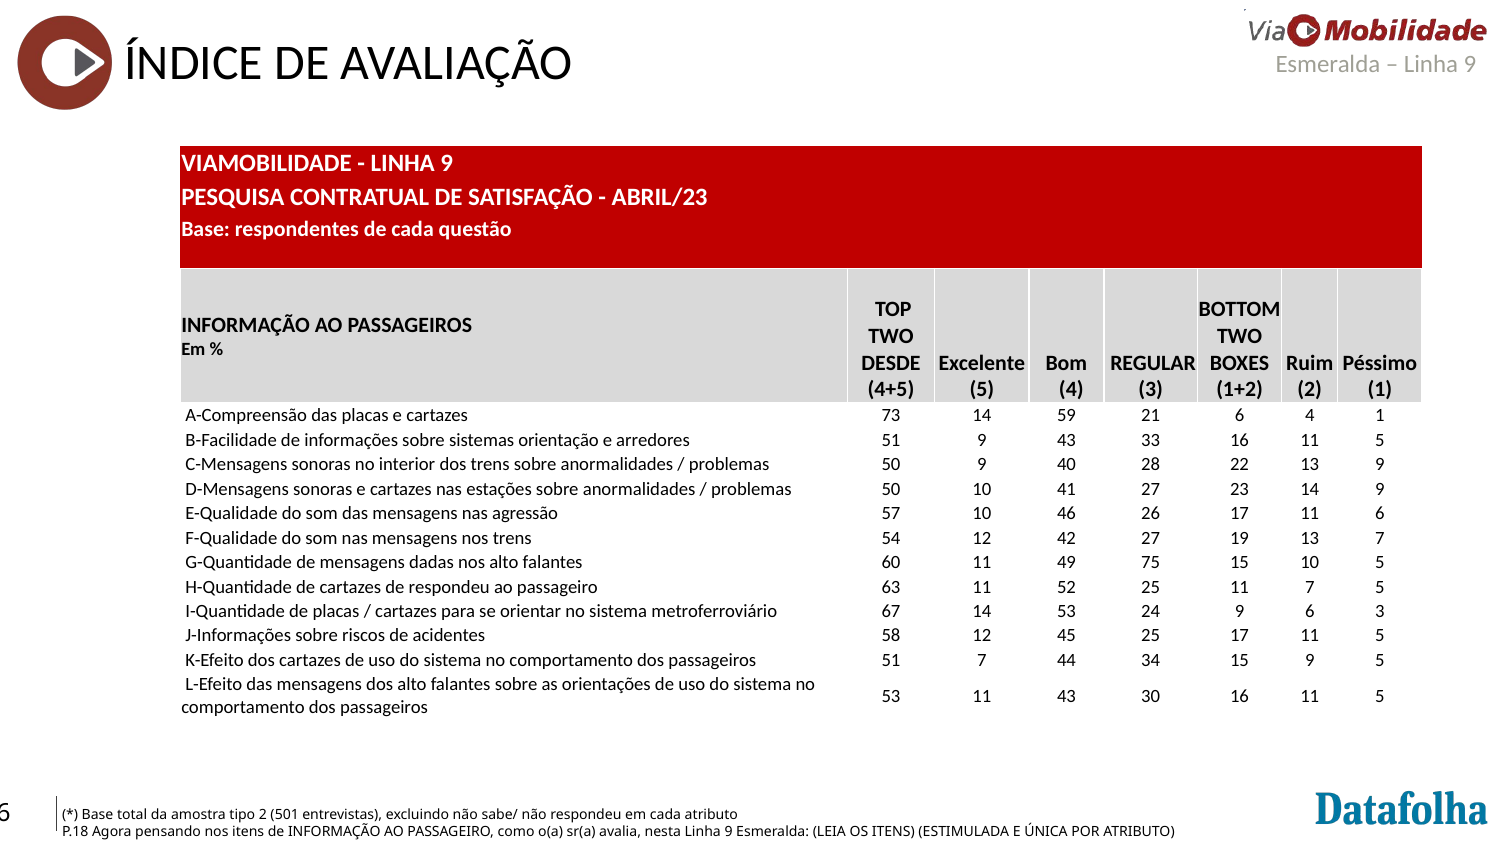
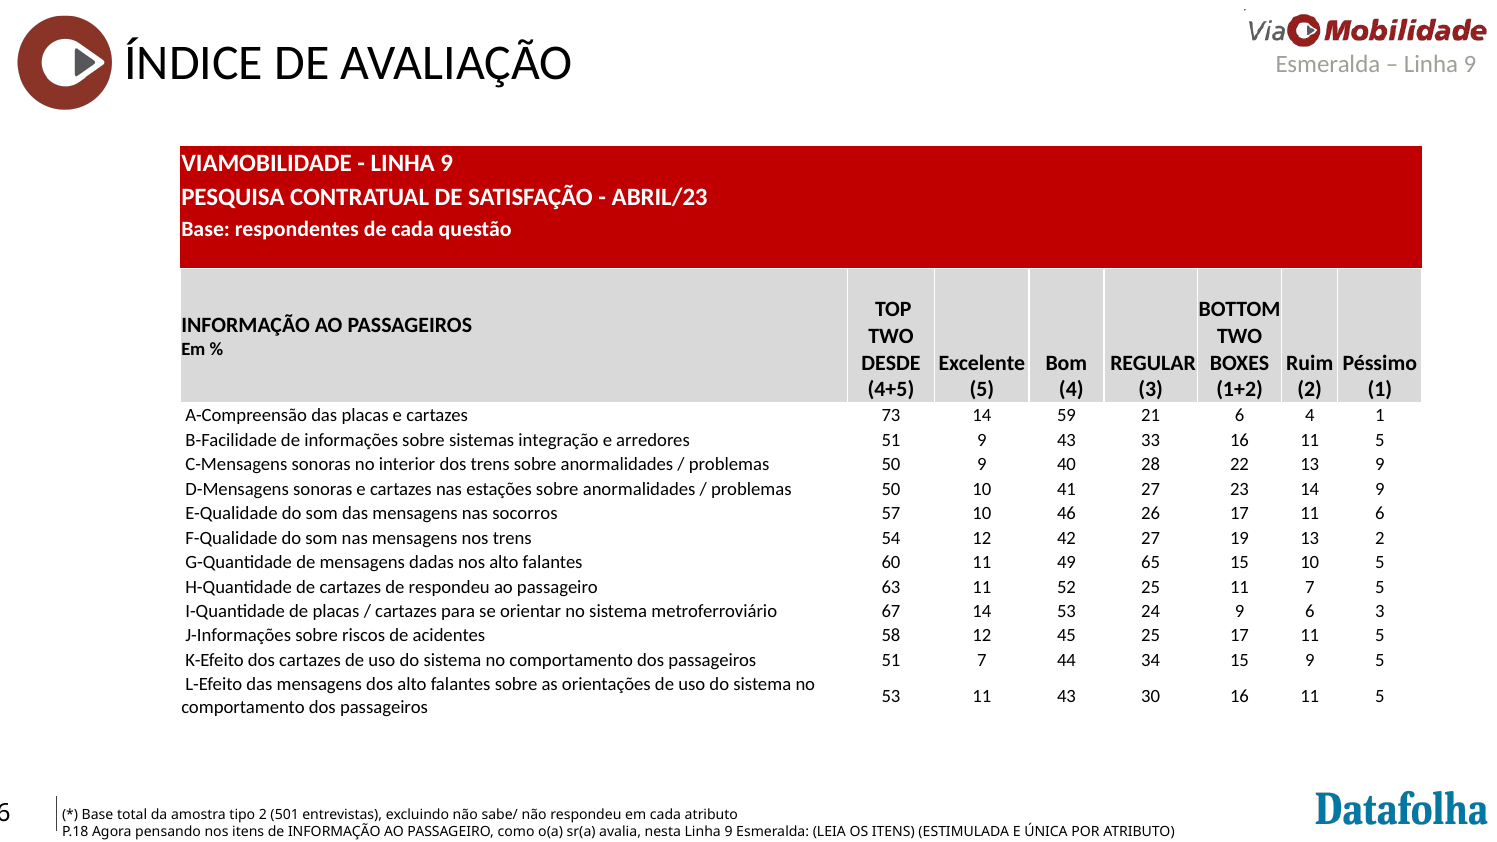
orientação: orientação -> integração (558, 440)
agressão: agressão -> socorros (525, 513)
13 7: 7 -> 2 (1380, 538)
75: 75 -> 65 (1151, 562)
